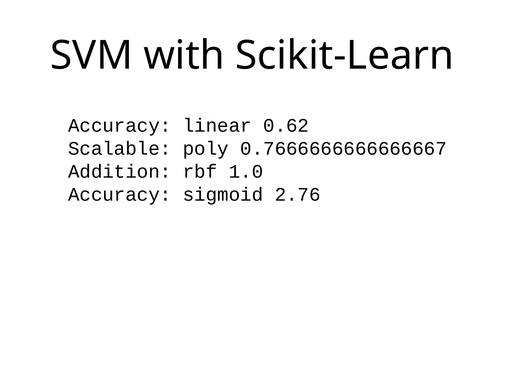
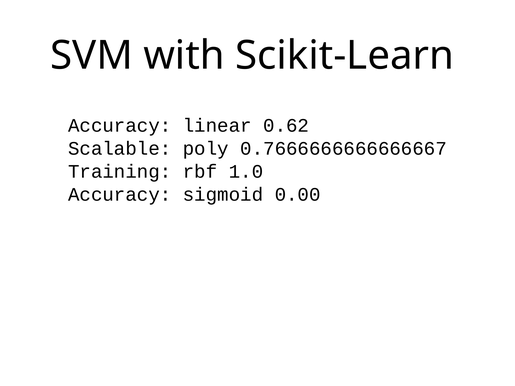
Addition: Addition -> Training (120, 172)
2.76: 2.76 -> 0.00 (298, 195)
